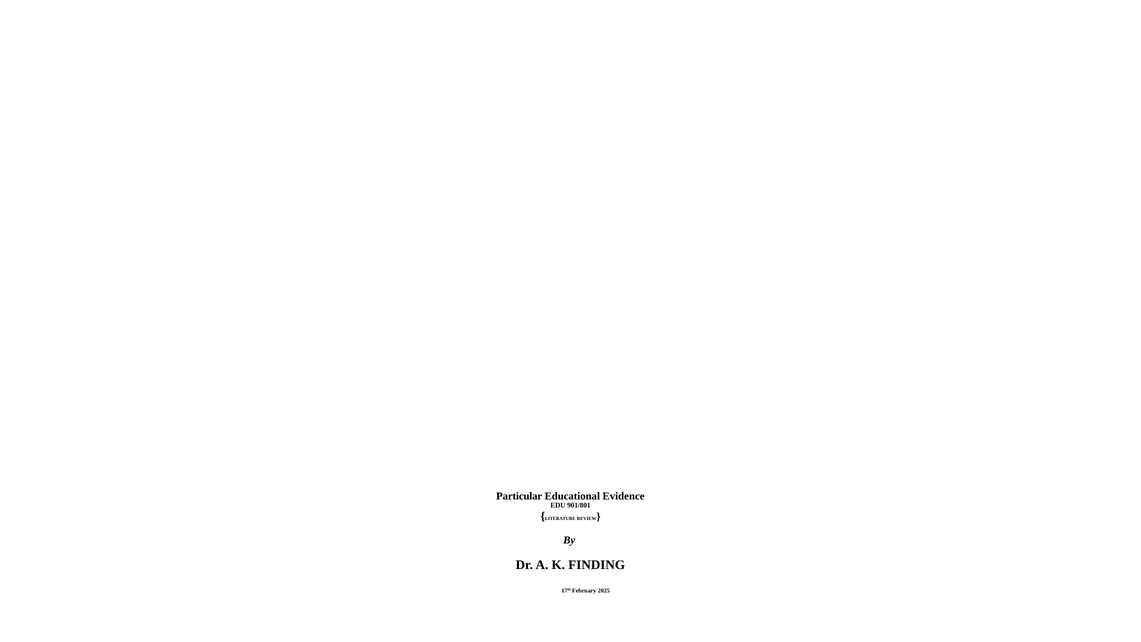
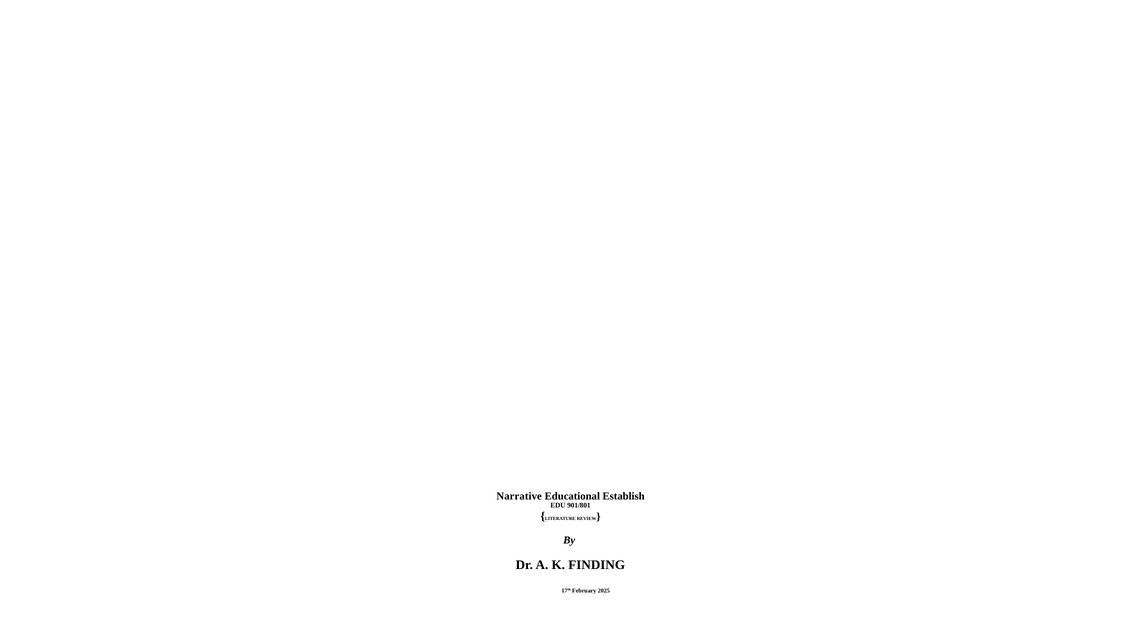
Particular: Particular -> Narrative (519, 496)
Evidence: Evidence -> Establish (624, 496)
